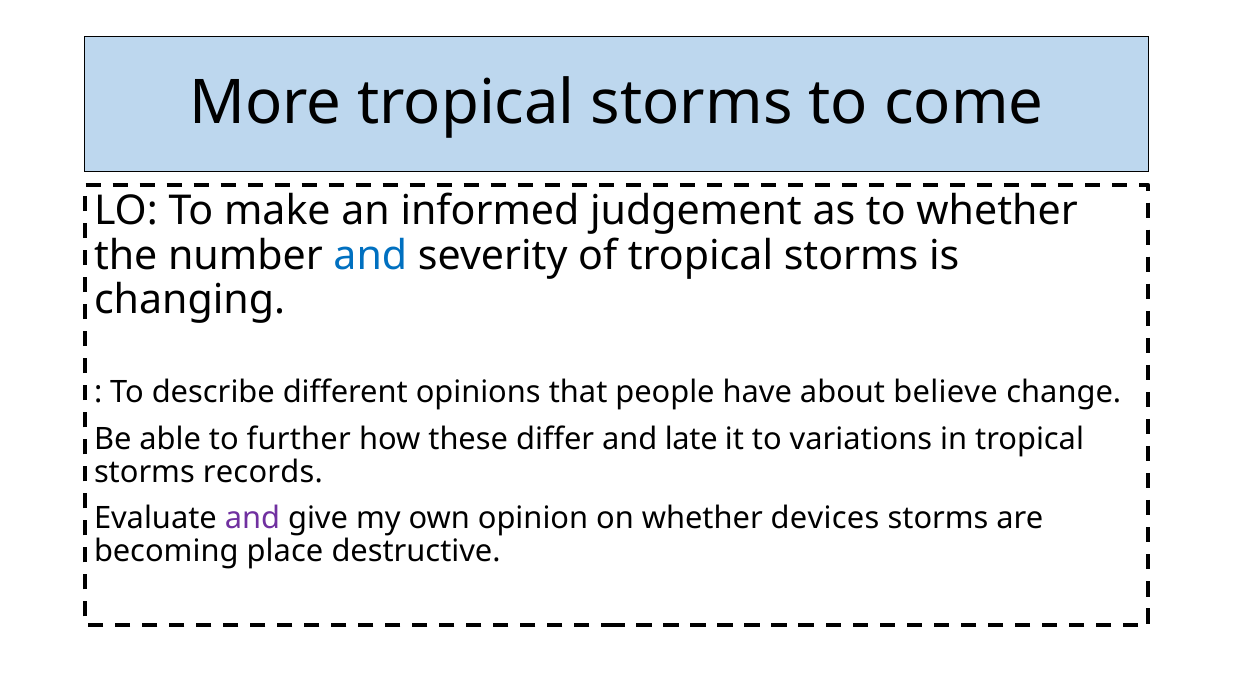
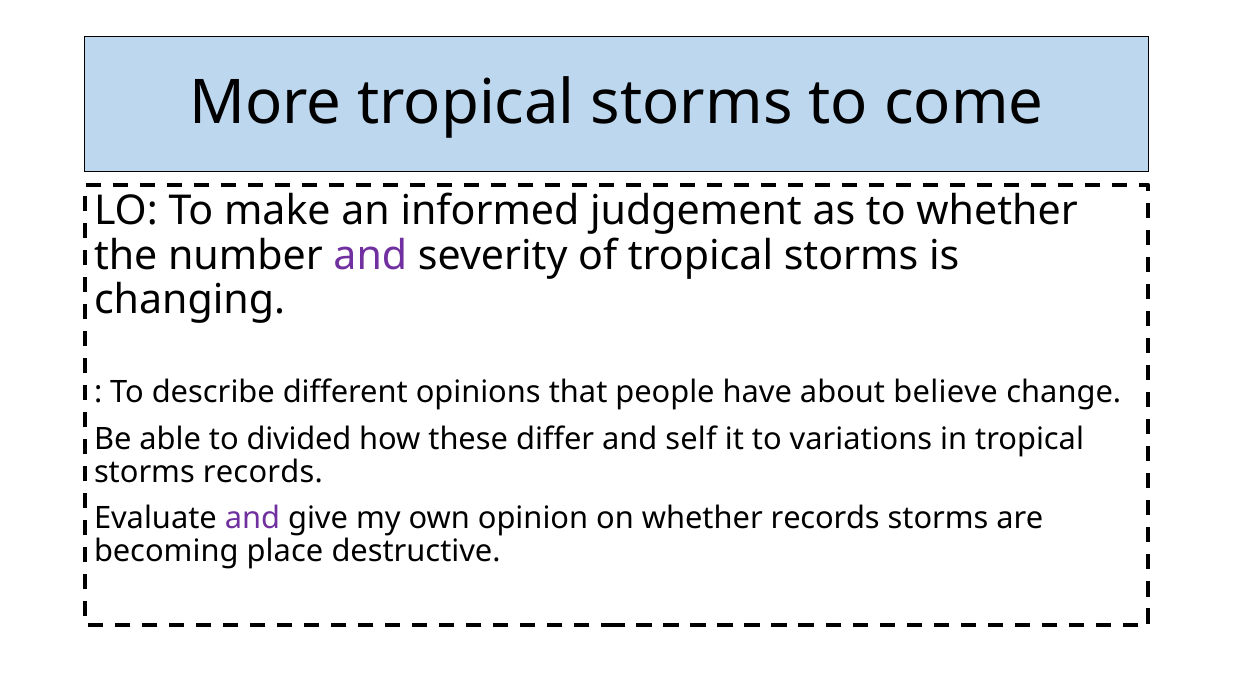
and colour: blue -> purple (370, 256)
further: further -> divided (299, 439)
late: late -> self (691, 439)
whether devices: devices -> records (825, 518)
